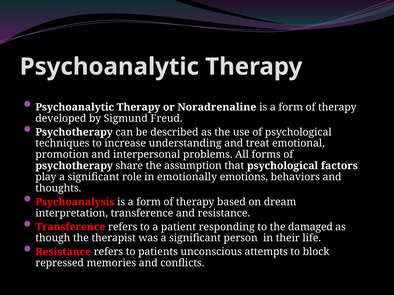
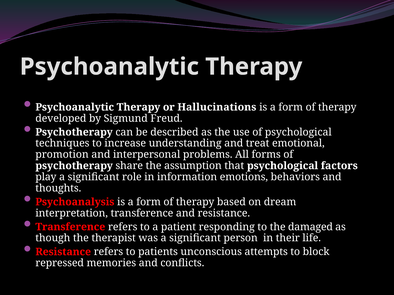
Noradrenaline: Noradrenaline -> Hallucinations (217, 107)
emotionally: emotionally -> information (187, 177)
